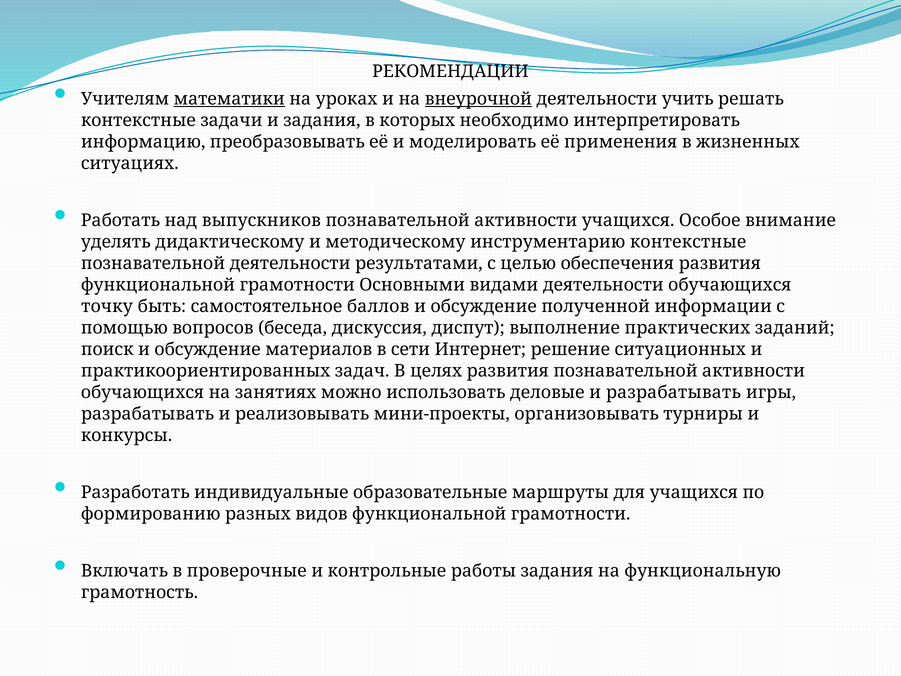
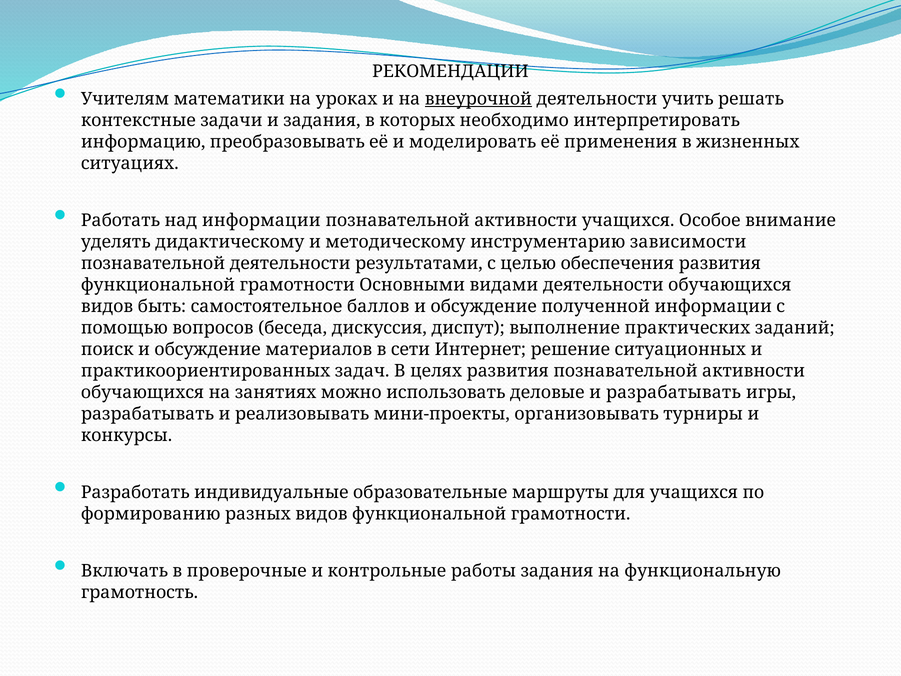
математики underline: present -> none (229, 99)
над выпускников: выпускников -> информации (261, 220)
инструментарию контекстные: контекстные -> зависимости (688, 242)
точку: точку -> видов (107, 306)
